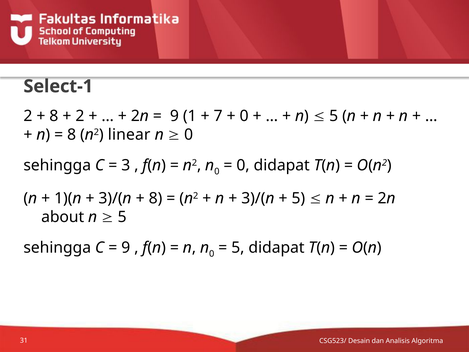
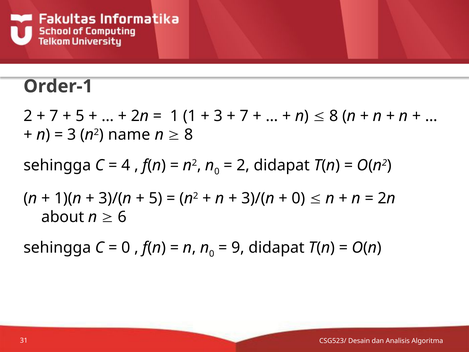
Select-1: Select-1 -> Order-1 (58, 86)
8: 8 -> 7 (54, 116)
2: 2 -> 5 (80, 116)
9: 9 -> 1 (174, 116)
7: 7 -> 3 (218, 116)
0: 0 -> 7 (244, 116)
5: 5 -> 8 (334, 116)
8: 8 -> 3 (72, 135)
linear: linear -> name (129, 135)
0: 0 -> 8 (189, 135)
3: 3 -> 4 (126, 165)
0: 0 -> 2 (243, 165)
8: 8 -> 5 (155, 198)
5: 5 -> 0 (298, 198)
5: 5 -> 6 (122, 217)
9: 9 -> 0 (126, 247)
5: 5 -> 9 (238, 247)
